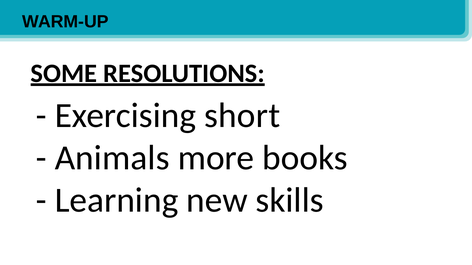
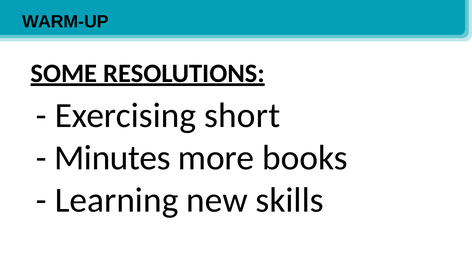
Animals: Animals -> Minutes (112, 158)
